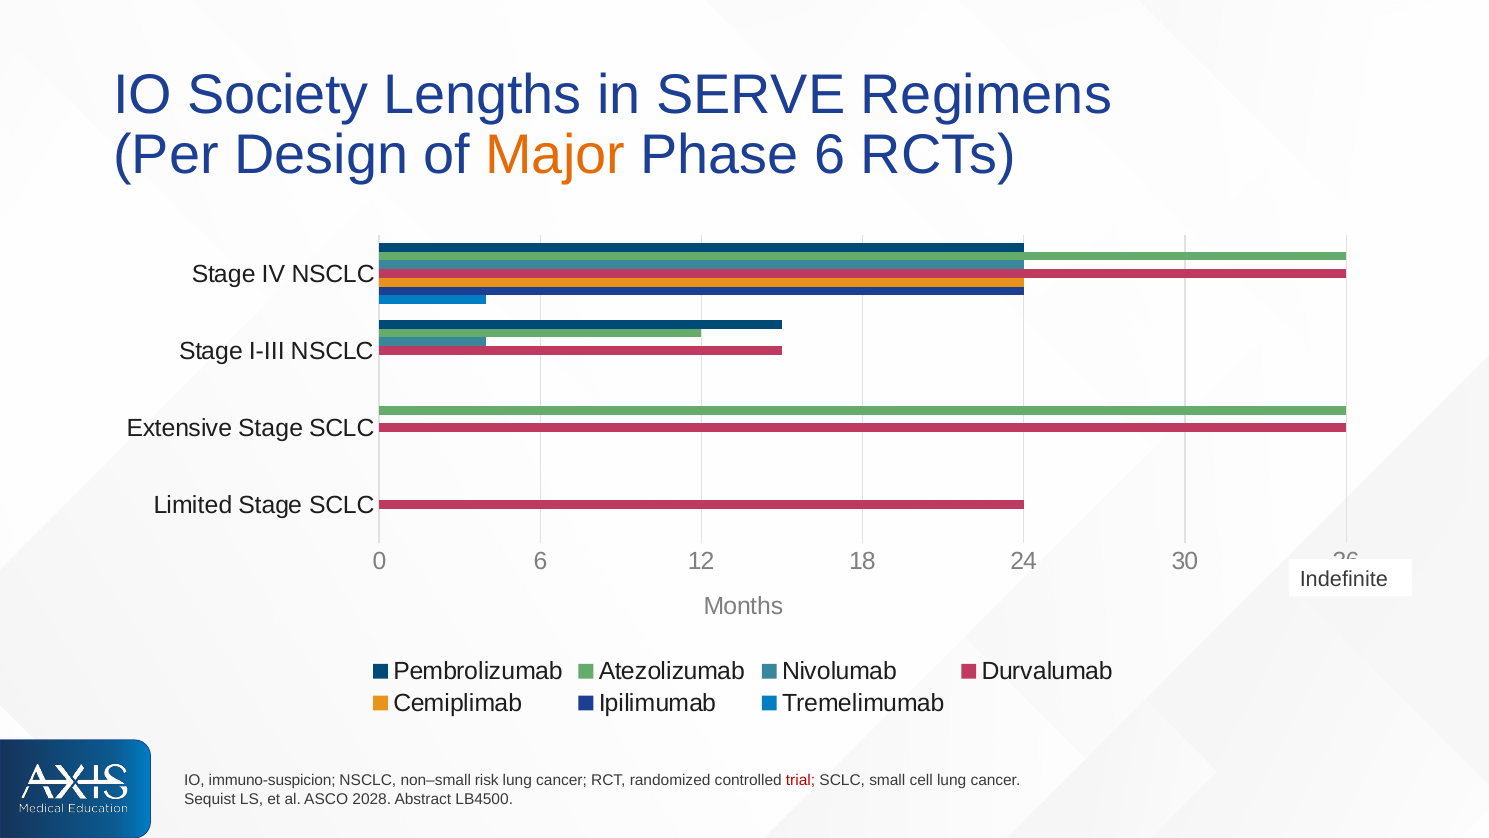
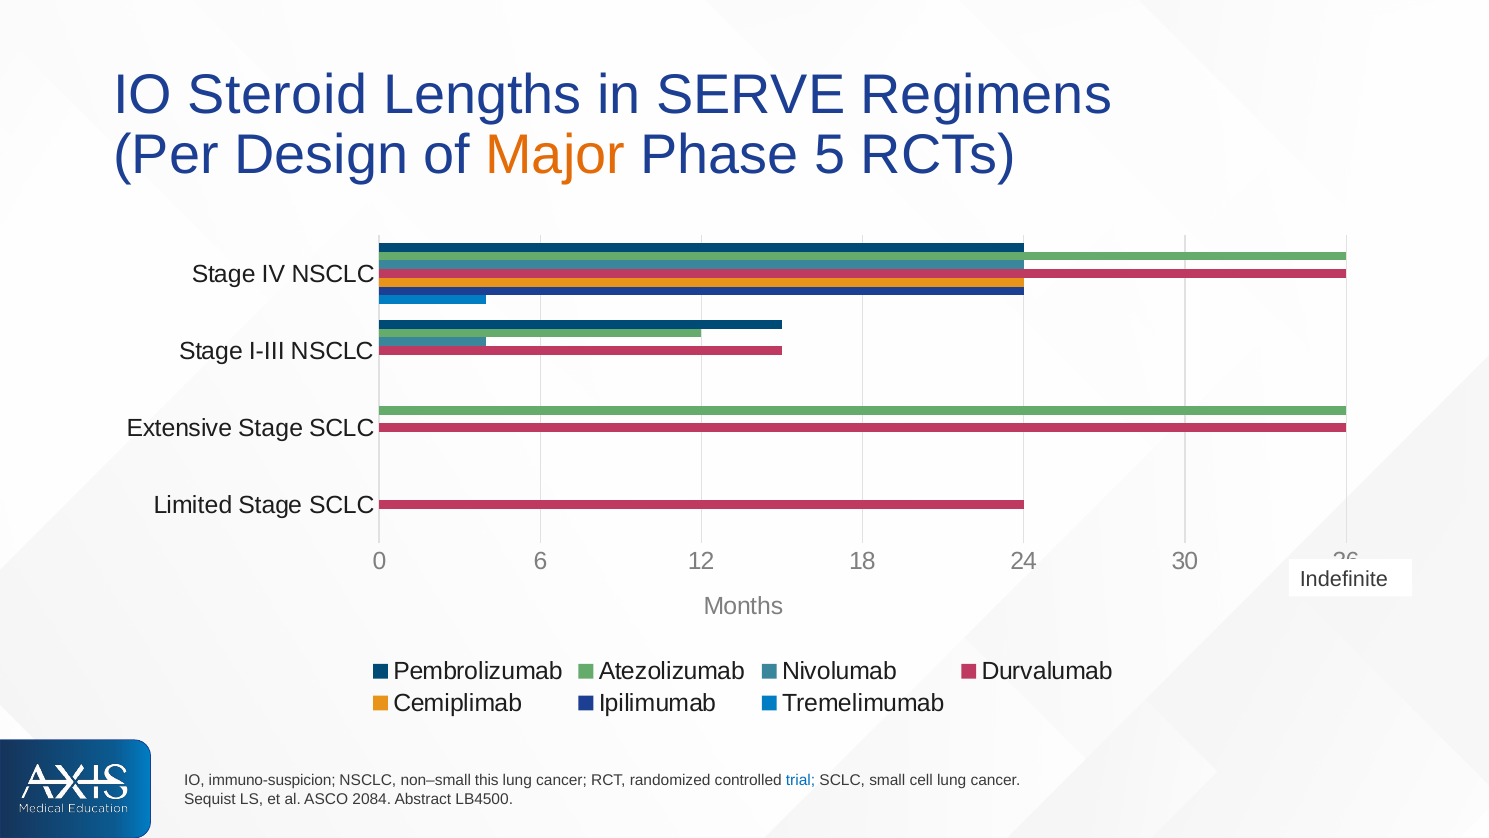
Society: Society -> Steroid (278, 95)
Phase 6: 6 -> 5 (830, 155)
risk: risk -> this (487, 780)
trial colour: red -> blue (801, 780)
2028: 2028 -> 2084 (372, 799)
